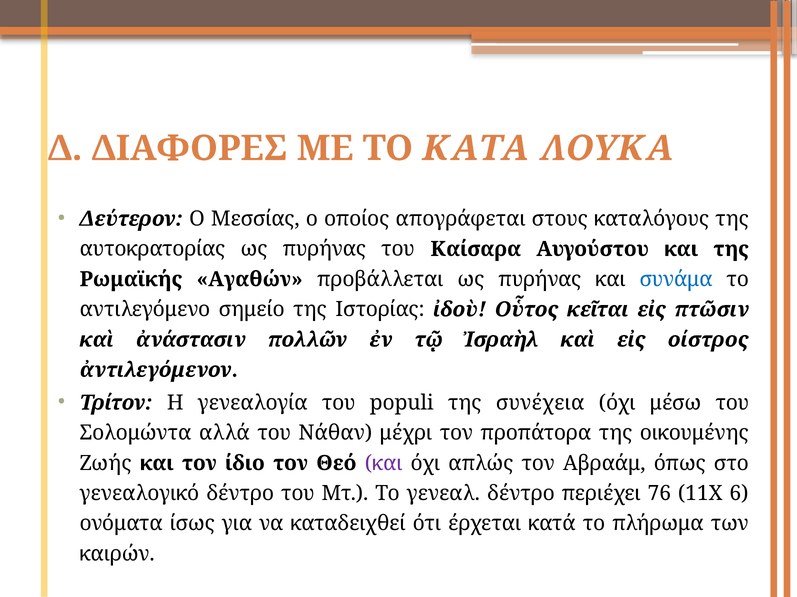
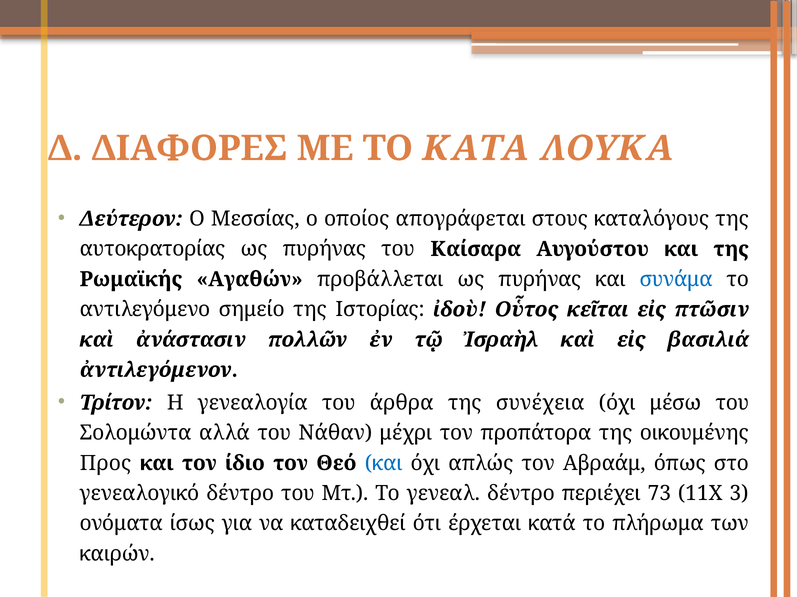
οίστρος: οίστρος -> βασιλιά (708, 340)
populi: populi -> άρθρα (402, 403)
Ζωής: Ζωής -> Προς (106, 464)
και colour: purple -> blue (384, 464)
76: 76 -> 73 (659, 494)
6: 6 -> 3 (739, 494)
